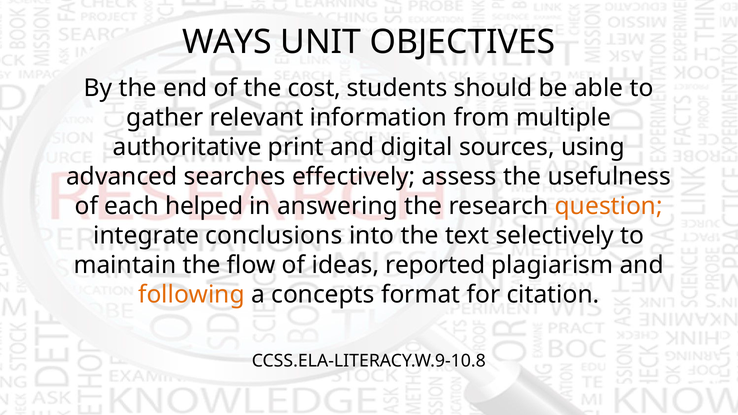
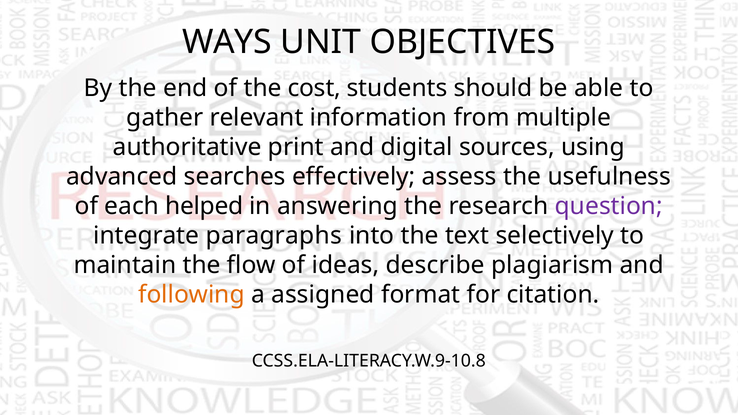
question colour: orange -> purple (609, 206)
conclusions: conclusions -> paragraphs (274, 236)
reported: reported -> describe (435, 265)
concepts: concepts -> assigned (323, 295)
